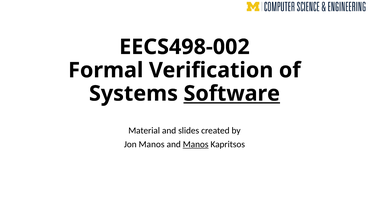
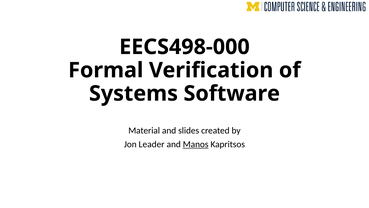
EECS498-002: EECS498-002 -> EECS498-000 (184, 47)
Software underline: present -> none (232, 93)
Jon Manos: Manos -> Leader (152, 144)
